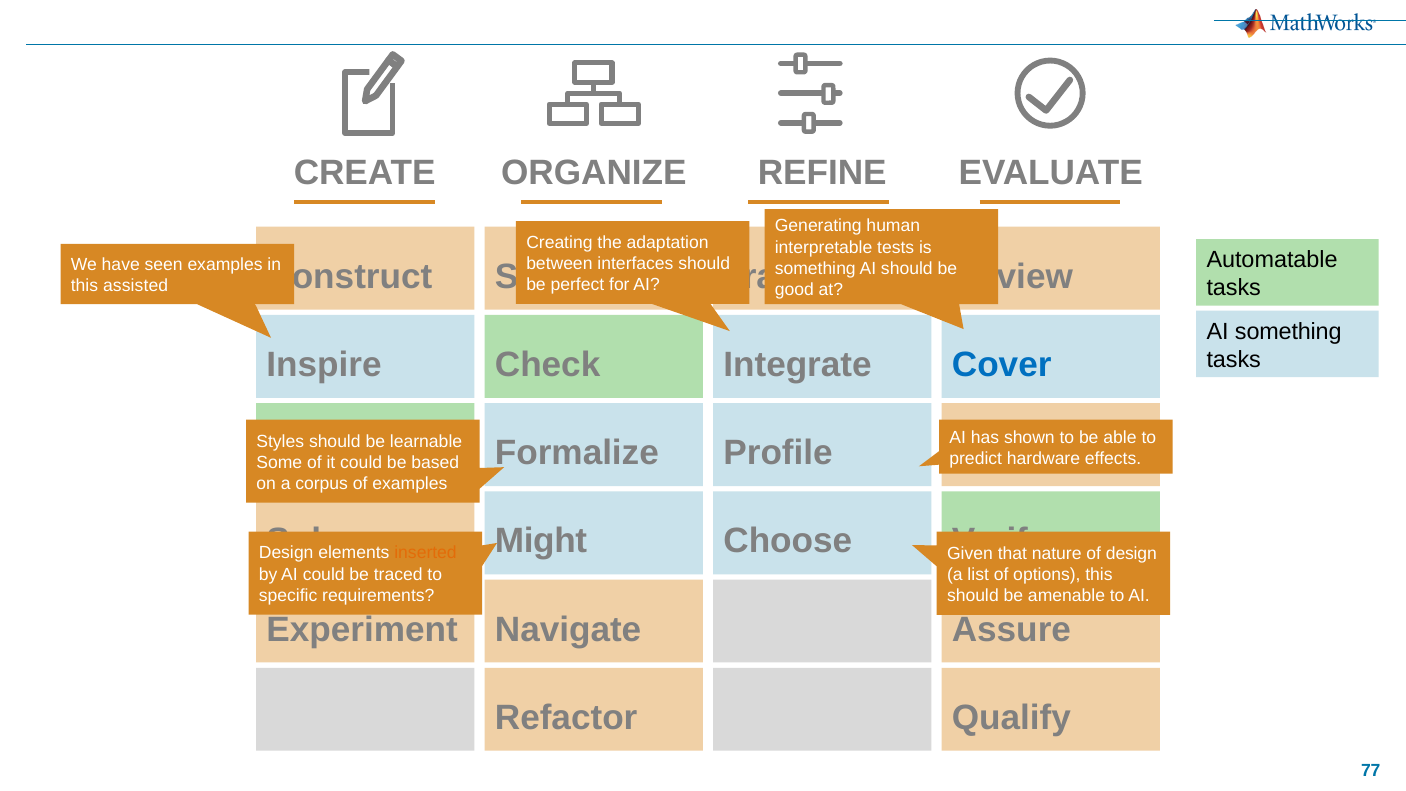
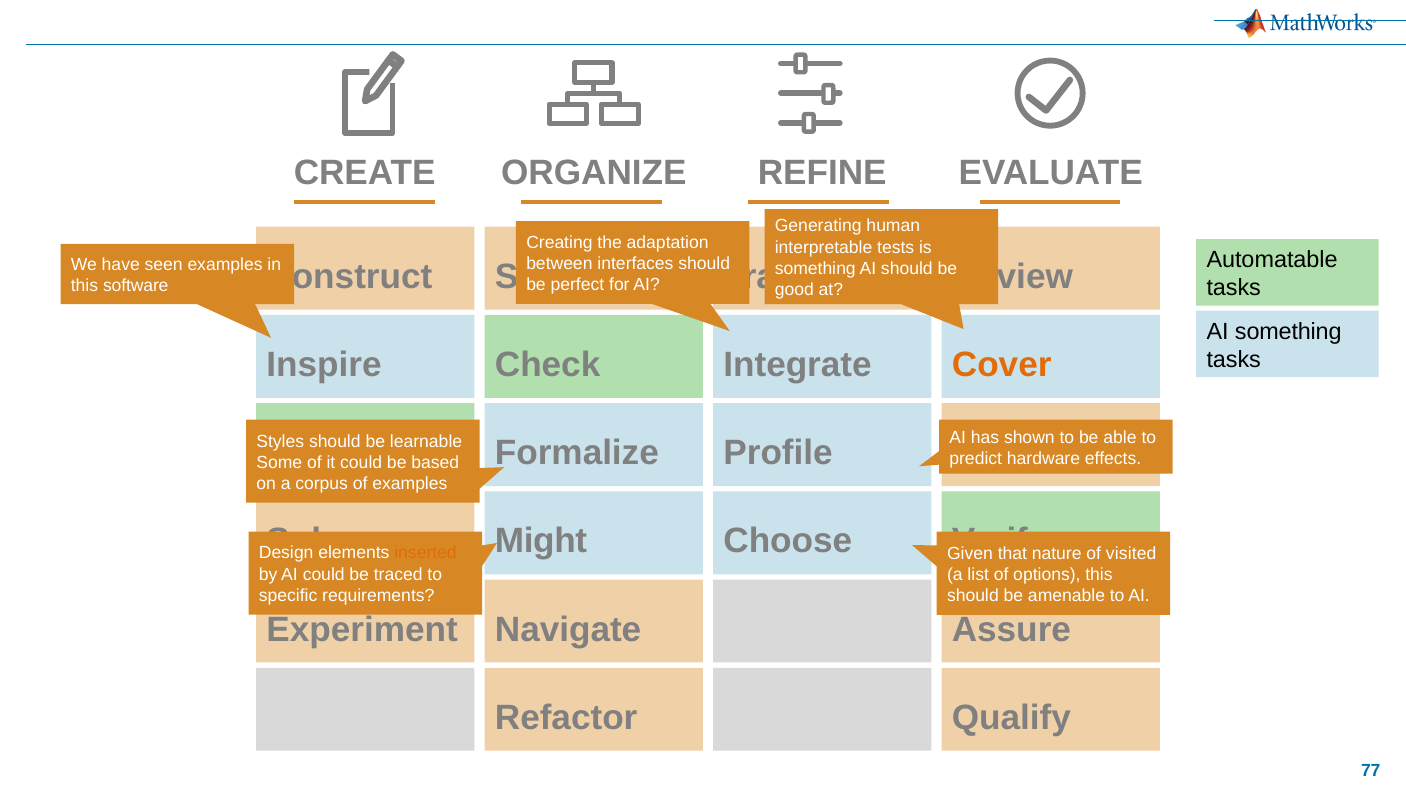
assisted: assisted -> software (136, 286)
Cover colour: blue -> orange (1002, 365)
of design: design -> visited (1131, 553)
